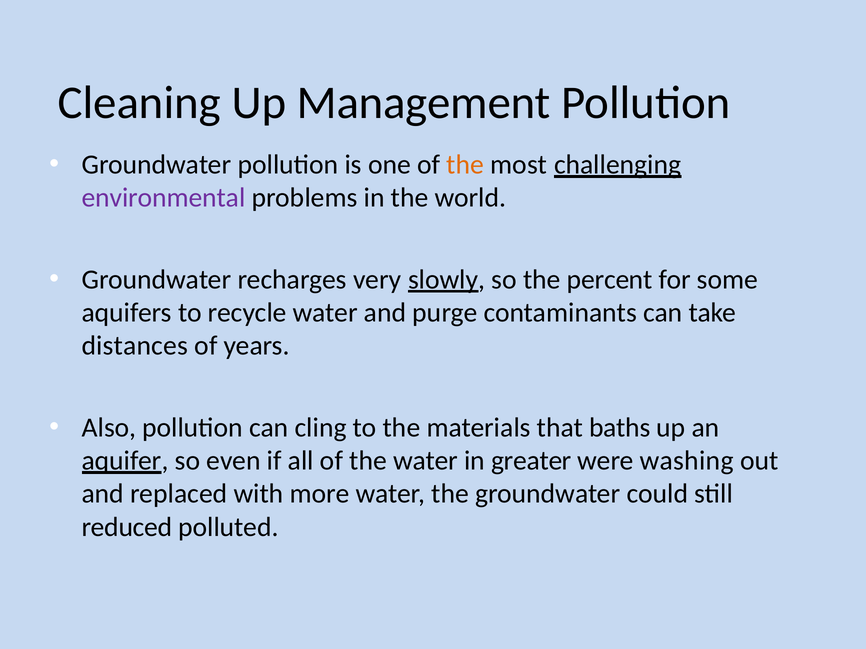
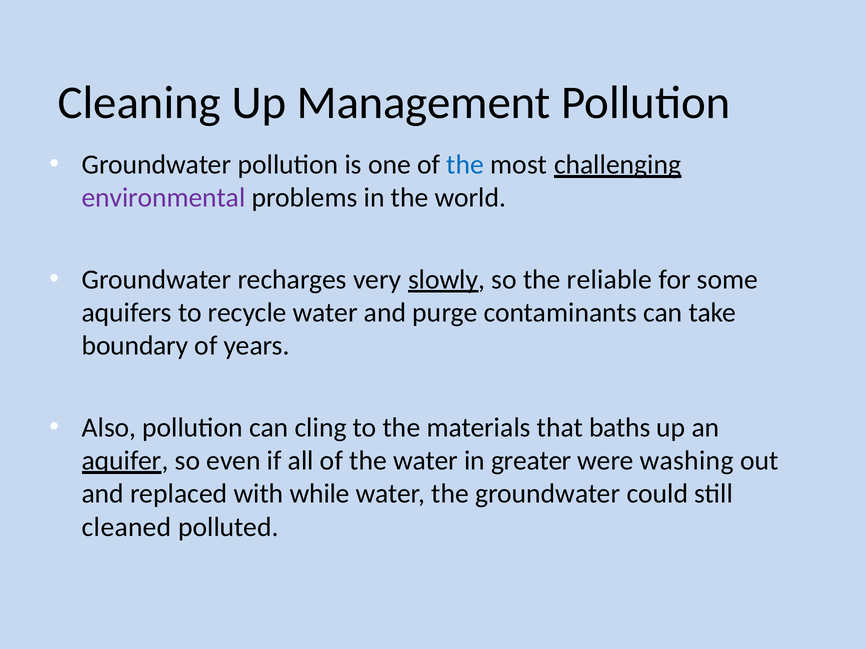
the colour: orange -> blue (465, 165)
percent: percent -> reliable (610, 280)
distances: distances -> boundary (135, 346)
more: more -> while (320, 494)
reduced: reduced -> cleaned (127, 527)
